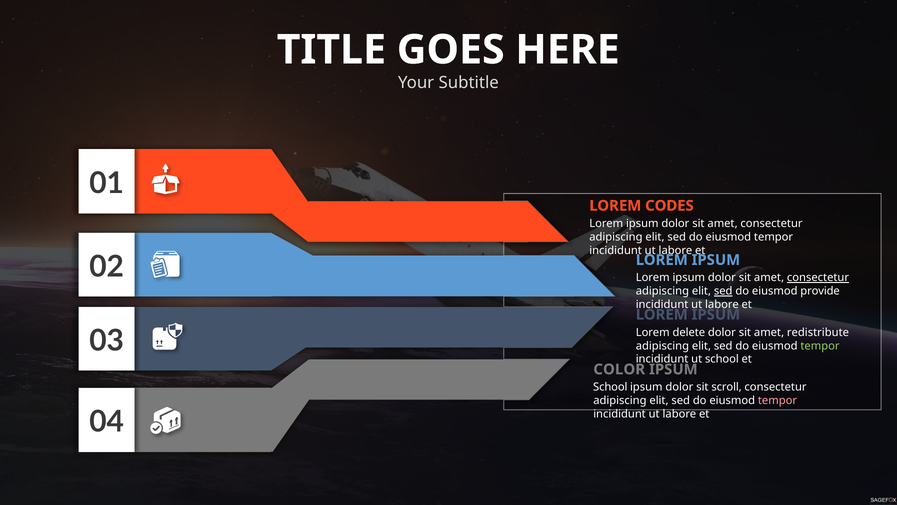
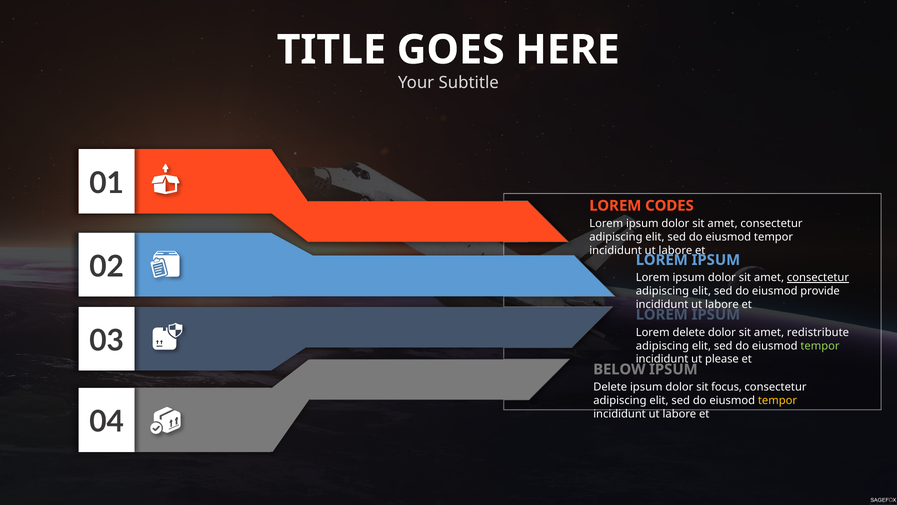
sed underline: present -> none (723, 291)
ut school: school -> please (722, 359)
COLOR: COLOR -> BELOW (619, 369)
School: School -> Delete (610, 387)
scroll: scroll -> focus (727, 387)
tempor colour: pink -> yellow (778, 400)
